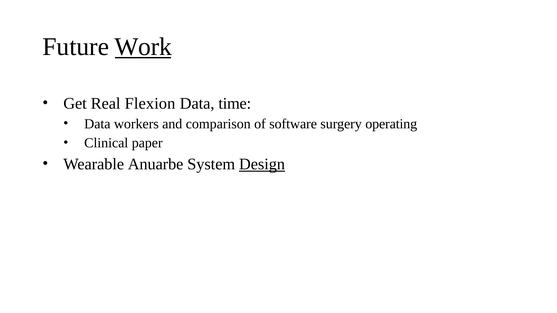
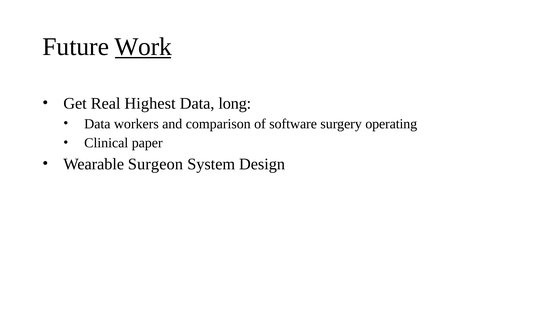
Flexion: Flexion -> Highest (150, 104)
time: time -> long (235, 104)
Anuarbe: Anuarbe -> Surgeon (155, 164)
Design underline: present -> none (262, 164)
